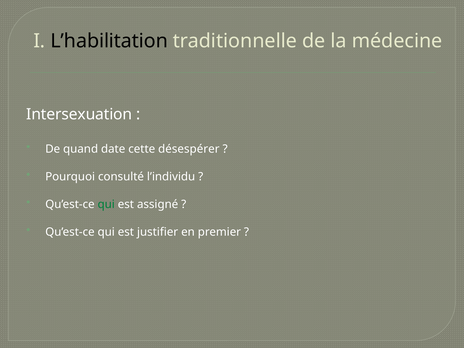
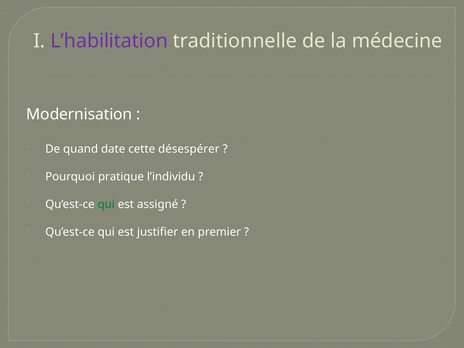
L’habilitation colour: black -> purple (109, 41)
Intersexuation: Intersexuation -> Modernisation (79, 114)
consulté: consulté -> pratique (121, 177)
